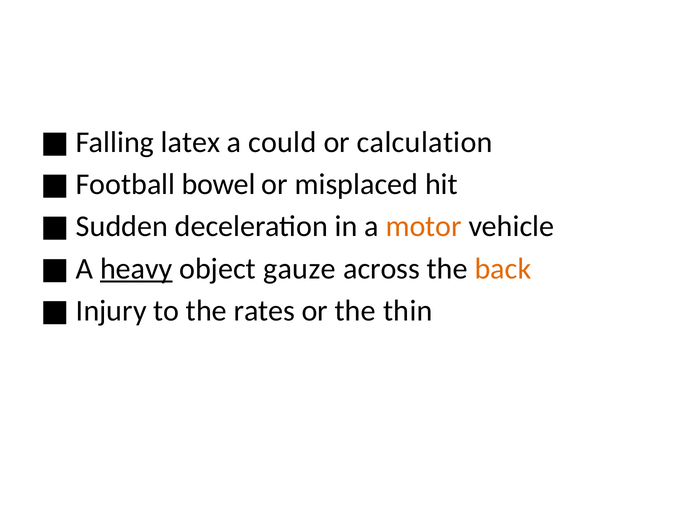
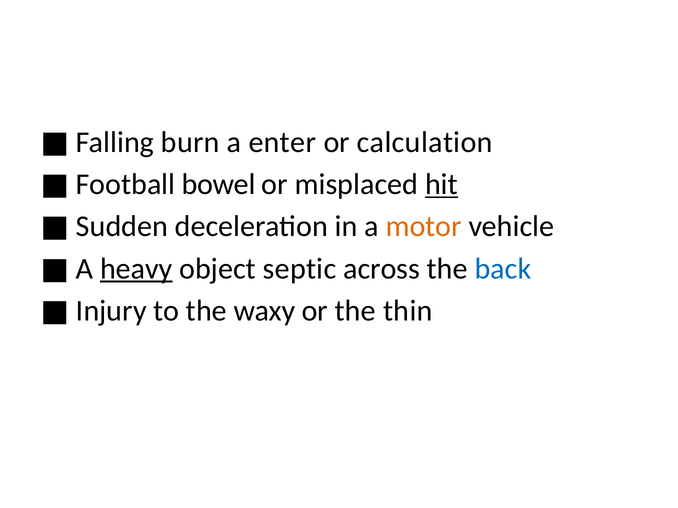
latex: latex -> burn (190, 142)
could: could -> enter (282, 142)
hit underline: none -> present (441, 184)
gauze: gauze -> septic (300, 269)
back colour: orange -> blue (503, 269)
rates: rates -> waxy (264, 311)
